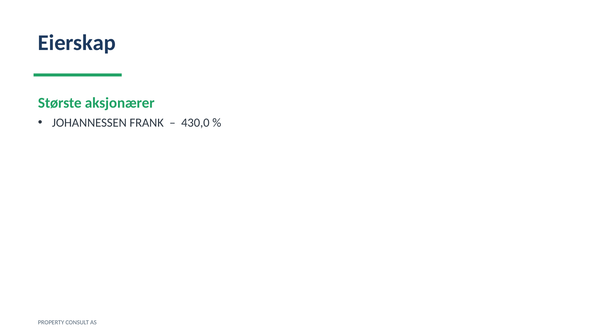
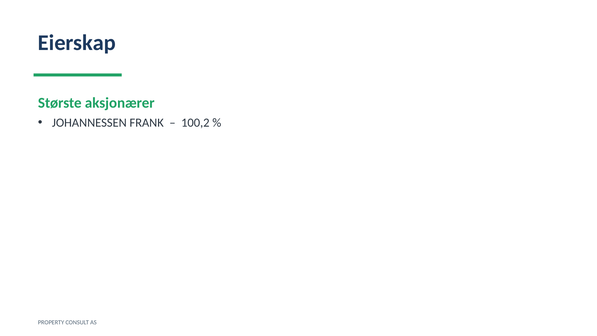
430,0: 430,0 -> 100,2 (195, 123)
